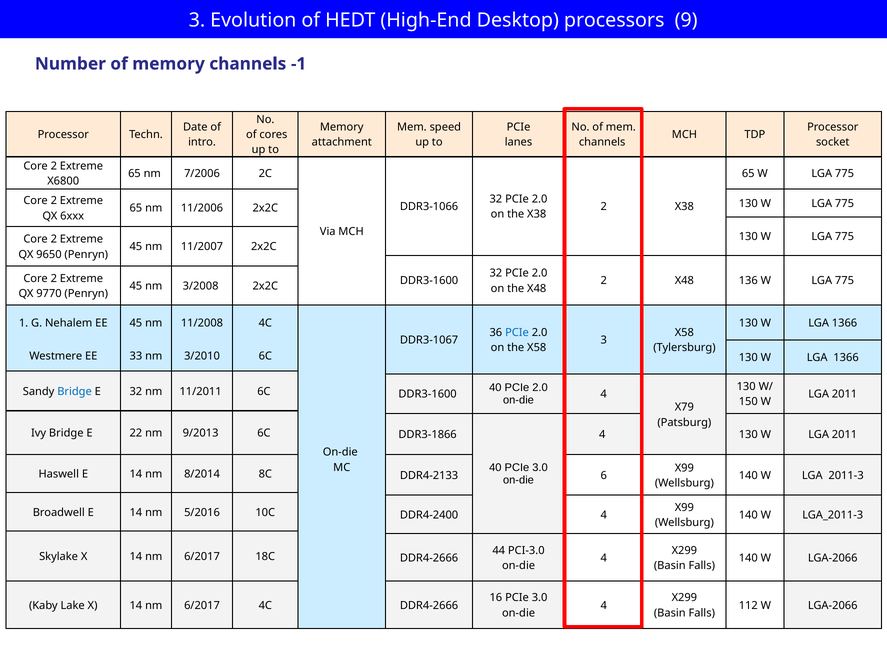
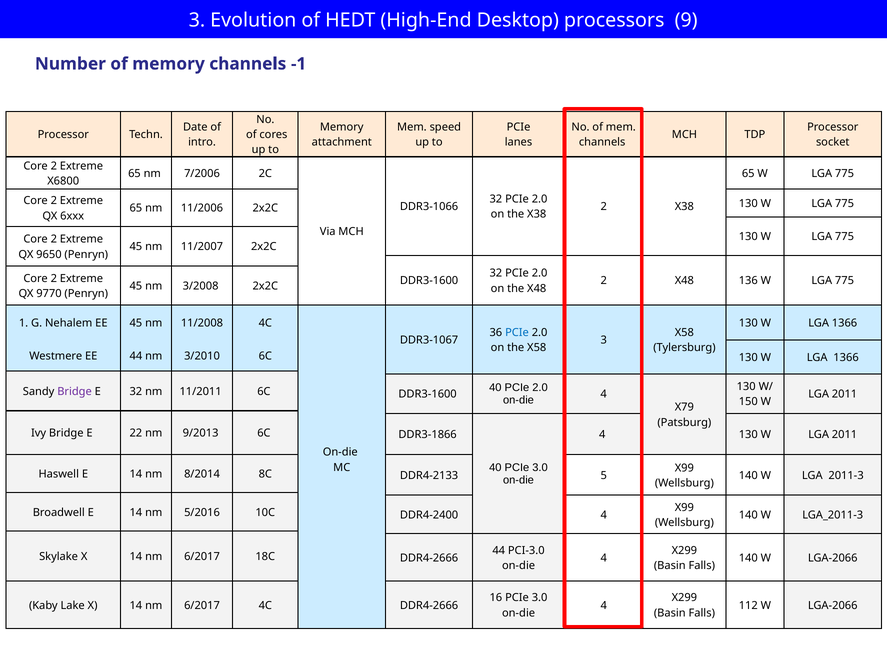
EE 33: 33 -> 44 (136, 356)
Bridge colour: blue -> purple (75, 392)
6: 6 -> 5 (604, 476)
